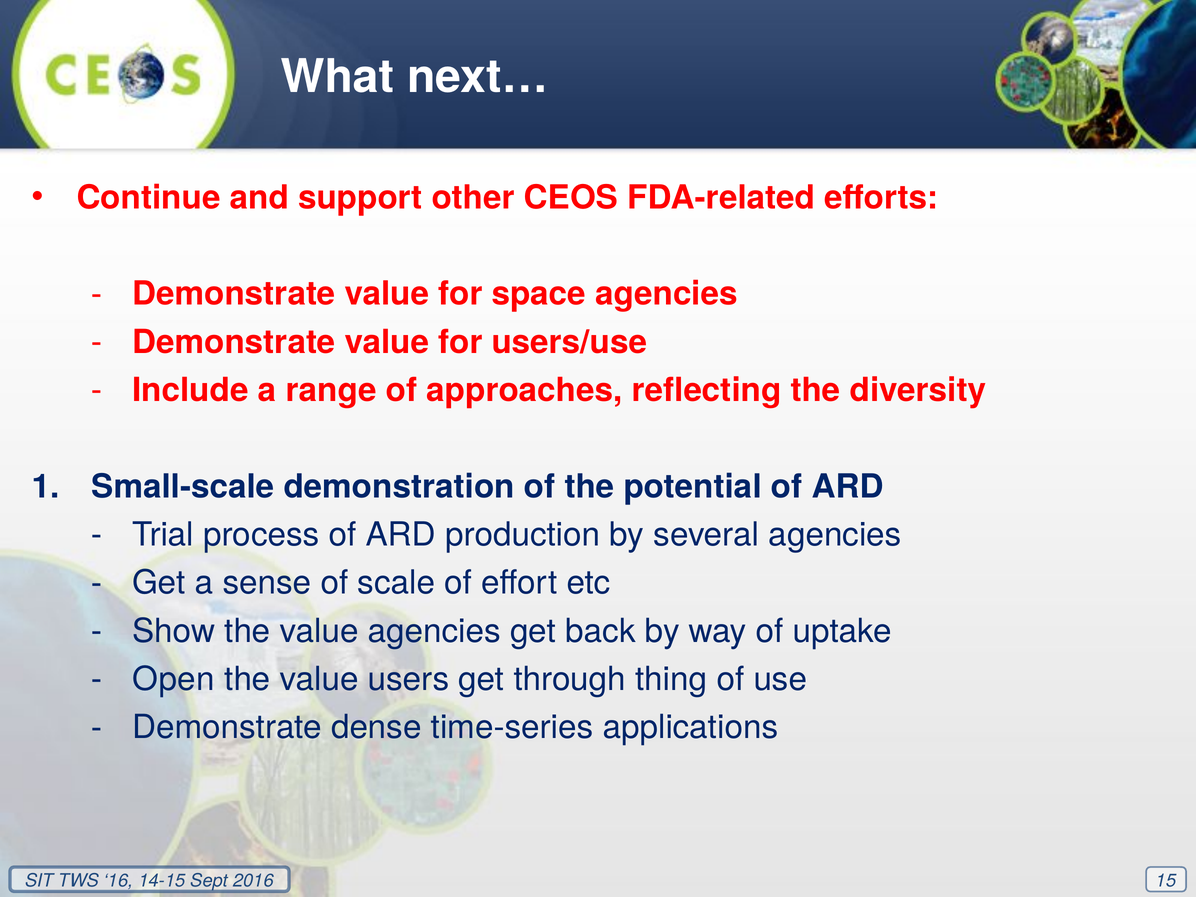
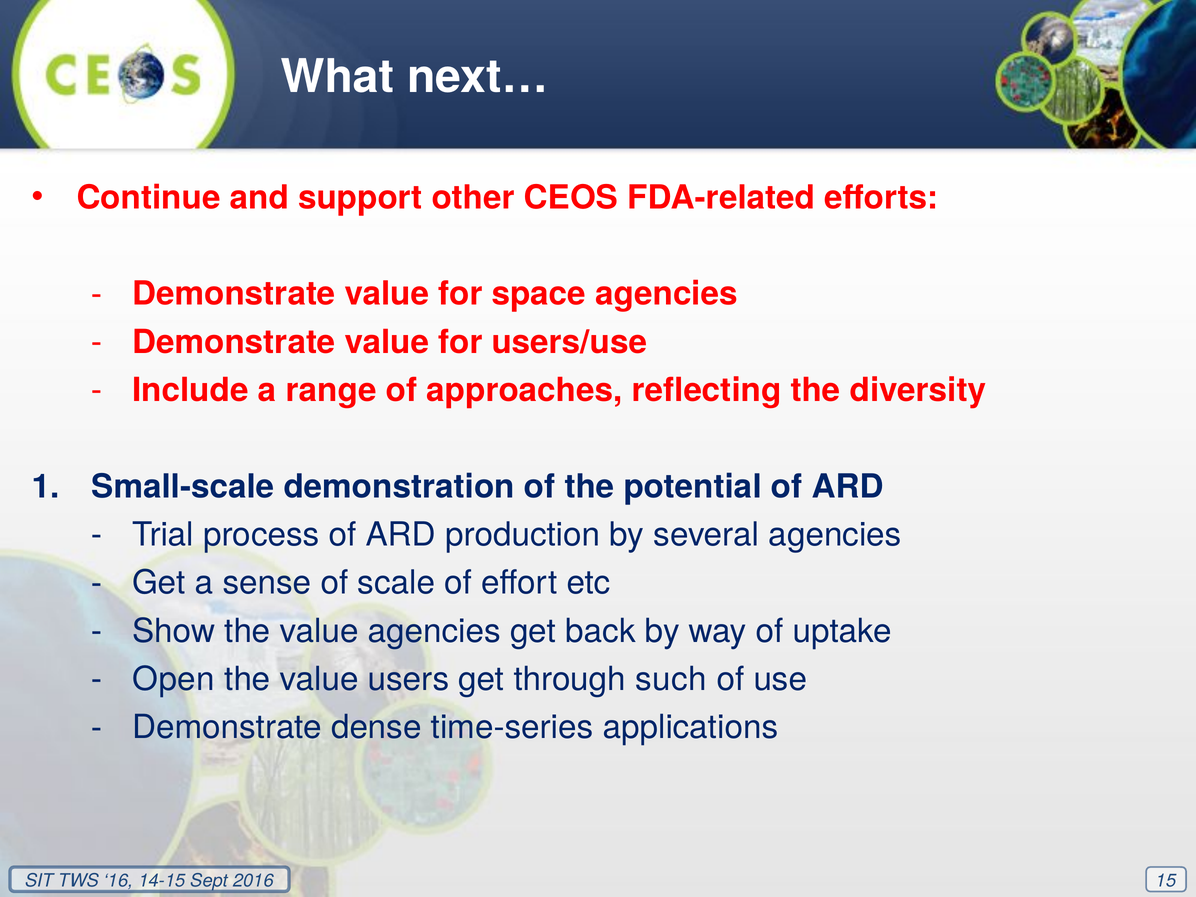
thing: thing -> such (671, 679)
